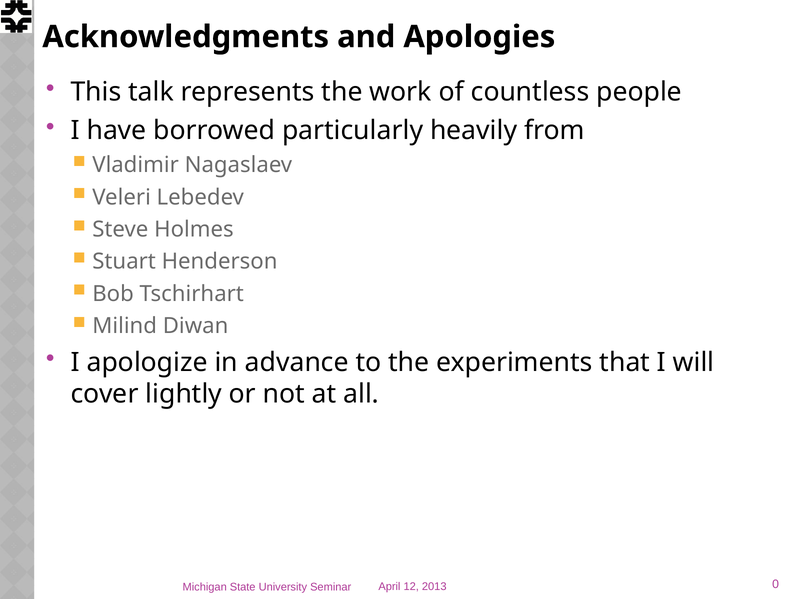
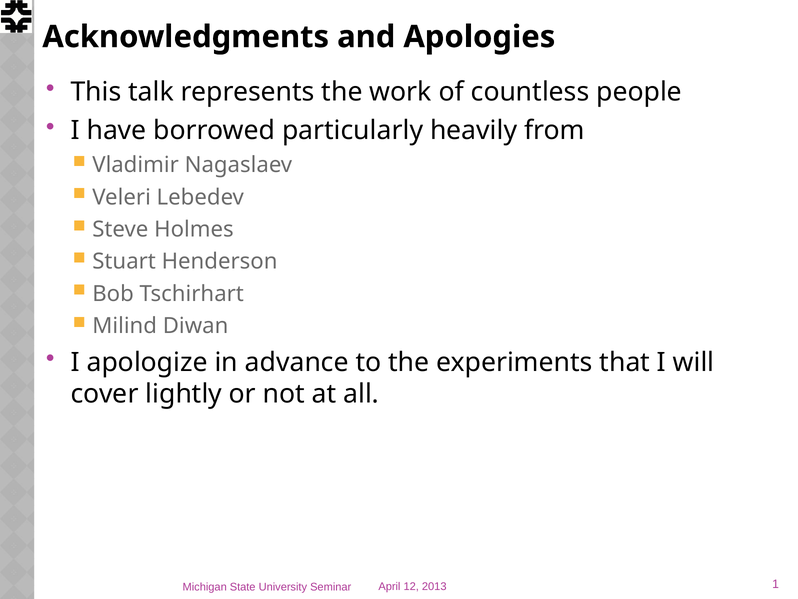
0: 0 -> 1 (776, 584)
